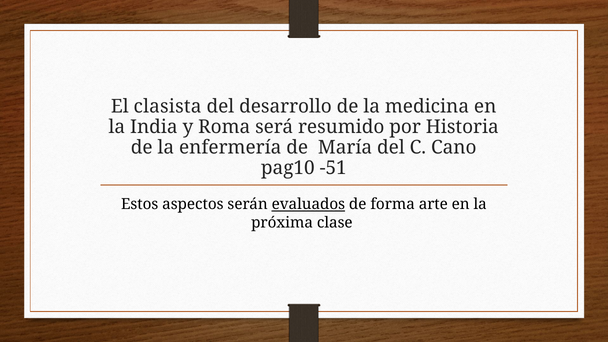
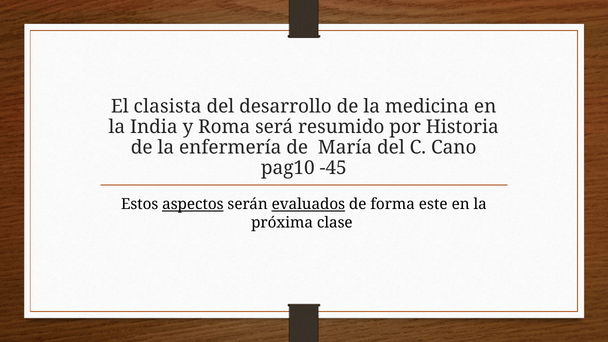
-51: -51 -> -45 (333, 168)
aspectos underline: none -> present (193, 204)
arte: arte -> este (433, 204)
